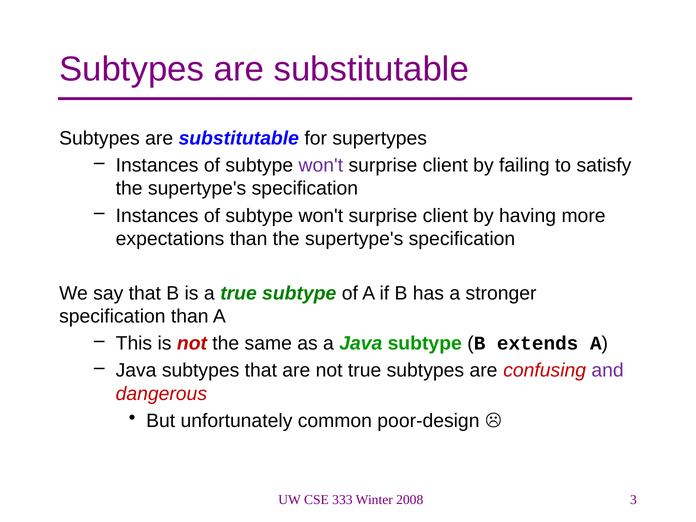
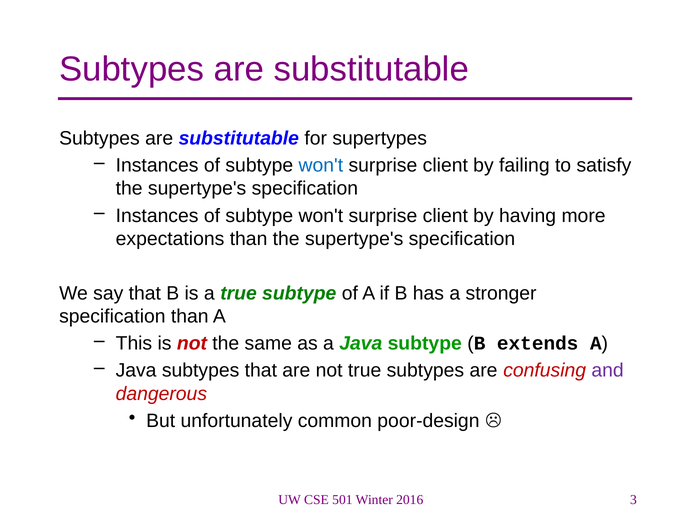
won't colour: purple -> blue (321, 165)
333: 333 -> 501 (342, 500)
2008: 2008 -> 2016 (410, 500)
